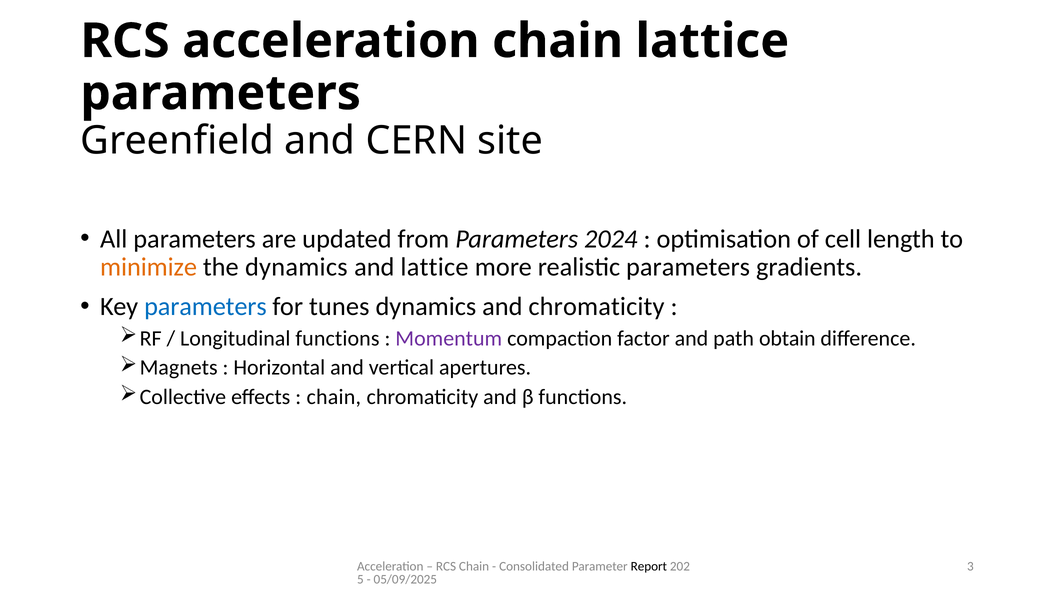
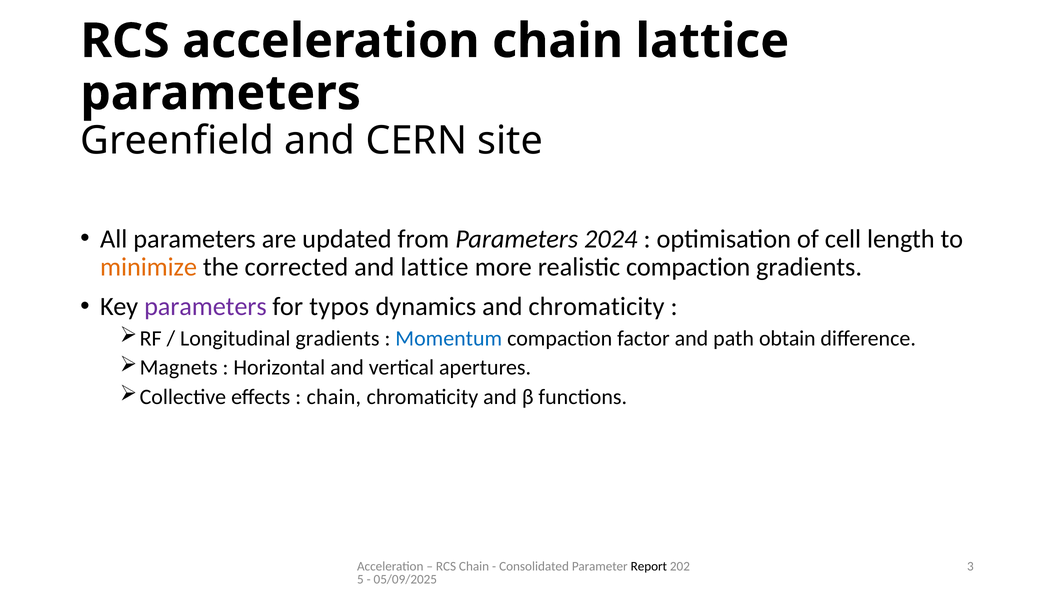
the dynamics: dynamics -> corrected (296, 267)
realistic parameters: parameters -> compaction (688, 267)
parameters colour: blue -> purple (205, 307)
tunes: tunes -> typos (339, 307)
Longitudinal functions: functions -> gradients (337, 338)
Momentum colour: purple -> blue (449, 338)
